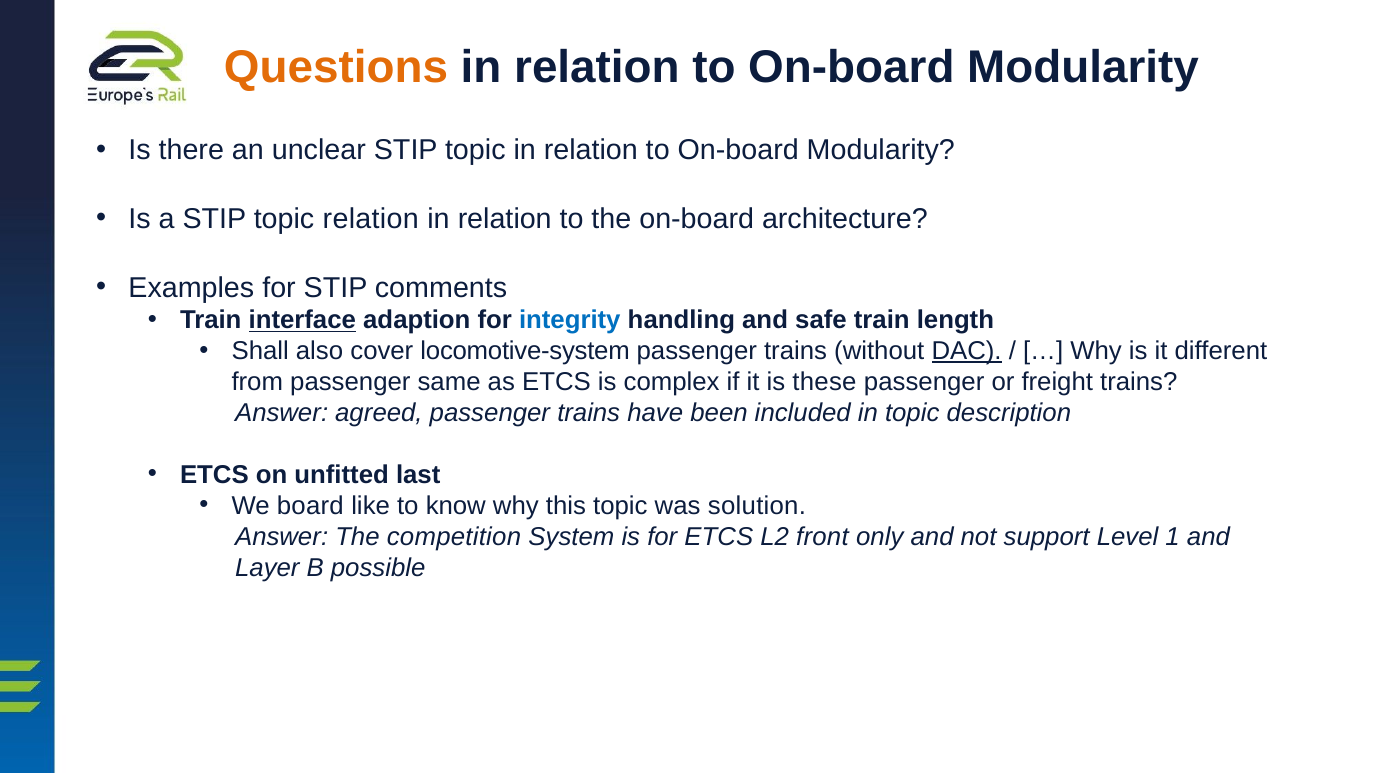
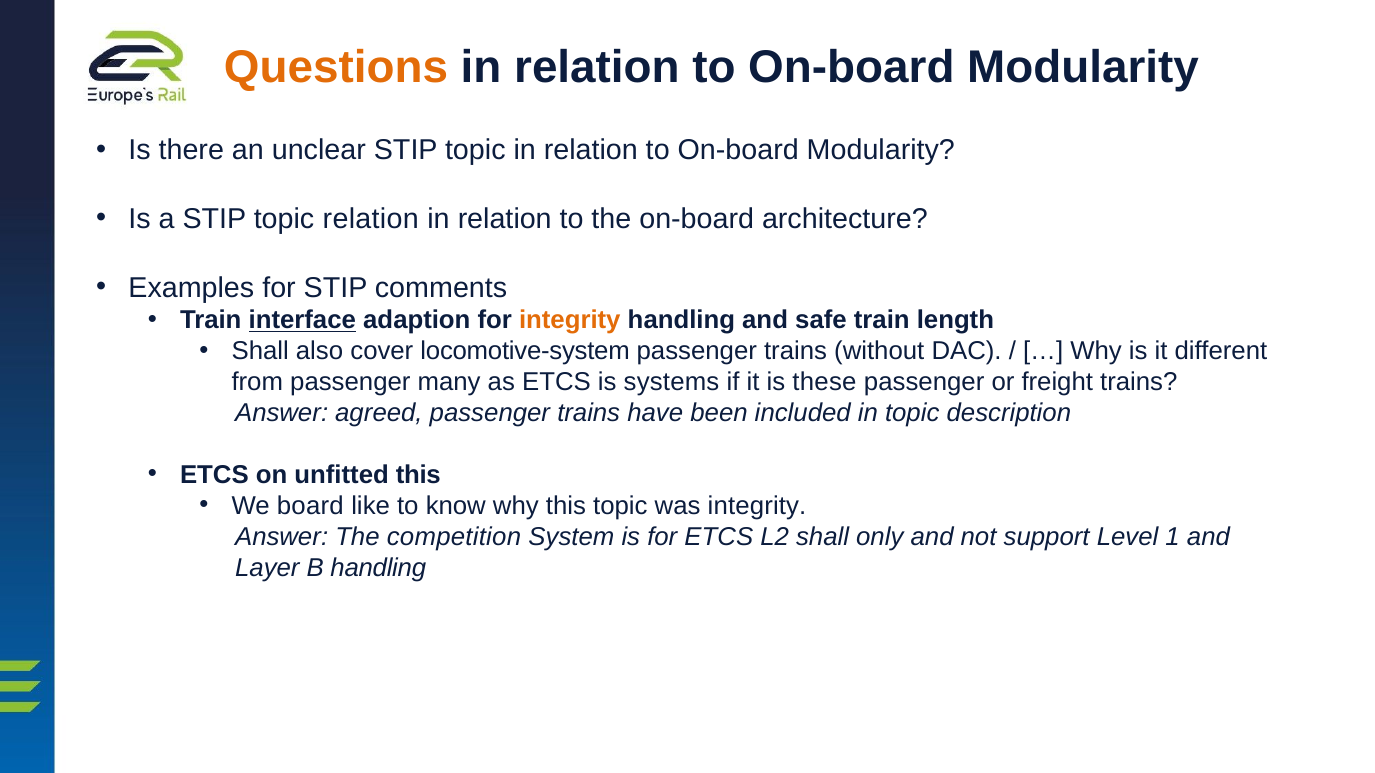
integrity colour: blue -> orange (570, 320)
DAC underline: present -> none (967, 351)
same: same -> many (449, 382)
complex: complex -> systems (672, 382)
unfitted last: last -> this (418, 475)
was solution: solution -> integrity (757, 506)
L2 front: front -> shall (823, 537)
B possible: possible -> handling (378, 568)
